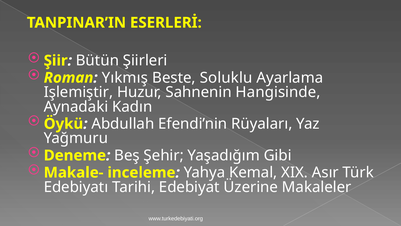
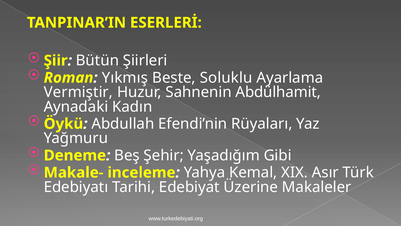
Işlemiştir: Işlemiştir -> Vermiştir (78, 92)
Hangisinde: Hangisinde -> Abdülhamit (278, 92)
